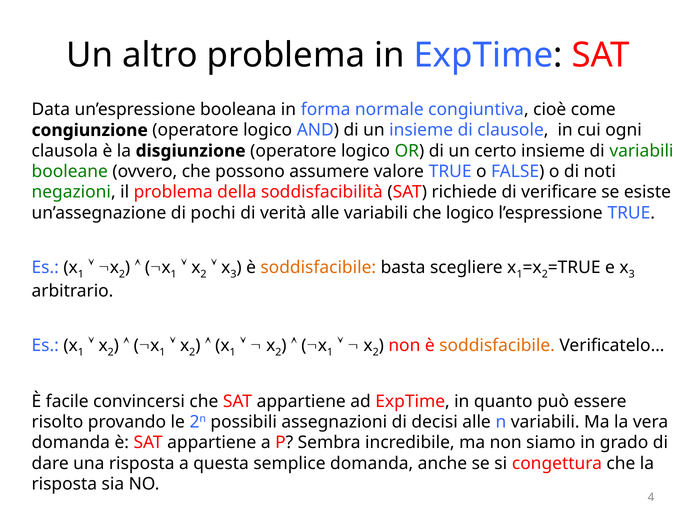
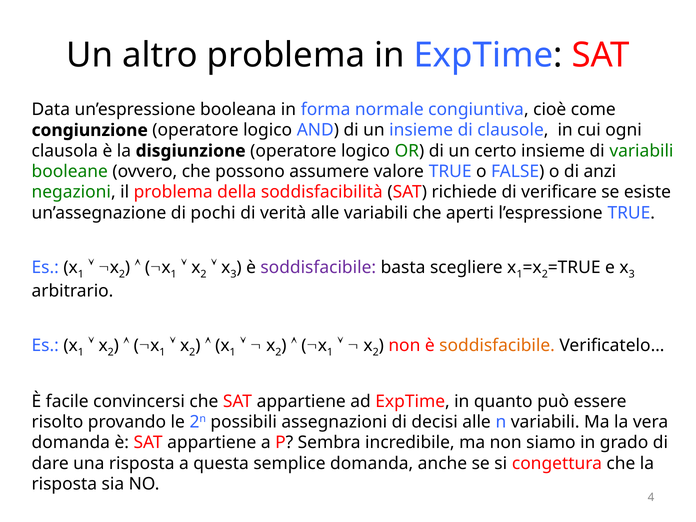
noti: noti -> anzi (600, 172)
che logico: logico -> aperti (470, 213)
soddisfacibile colour: orange -> purple (318, 267)
